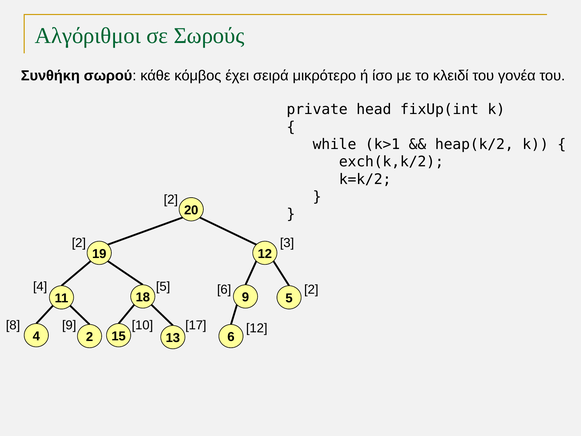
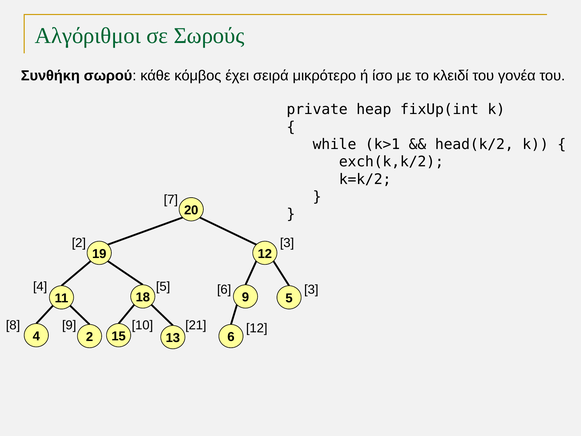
head: head -> heap (374, 109)
heap(k/2: heap(k/2 -> head(k/2 (474, 144)
2: 2 -> 7 (171, 199)
2: 2 -> 3 (311, 289)
17: 17 -> 21 (196, 325)
